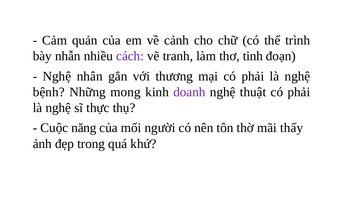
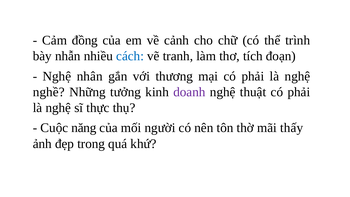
quản: quản -> đồng (85, 40)
cách colour: purple -> blue (130, 56)
tinh: tinh -> tích (253, 56)
bệnh: bệnh -> nghề (49, 92)
mong: mong -> tưởng (126, 92)
